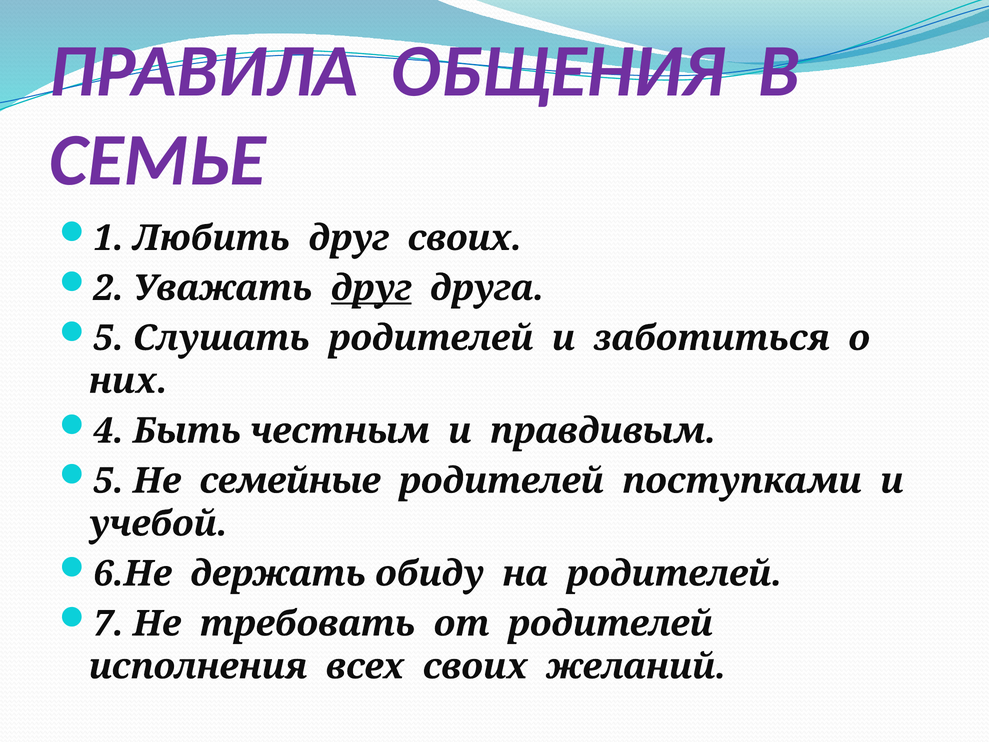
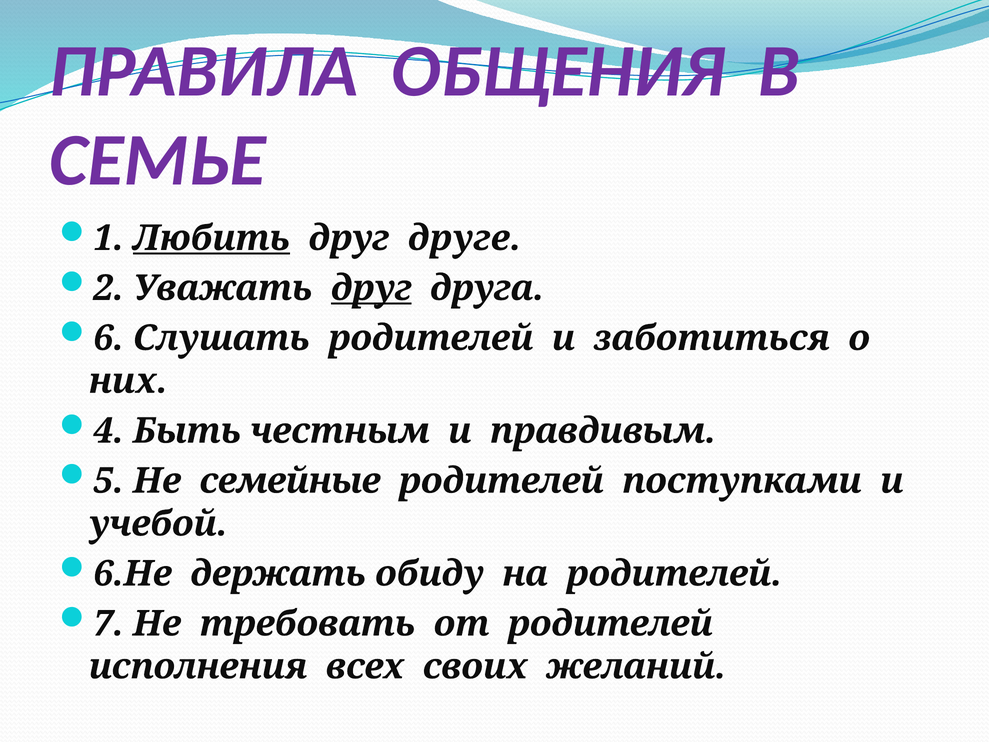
Любить underline: none -> present (212, 238)
друг своих: своих -> друге (465, 238)
5: 5 -> 6 (108, 338)
